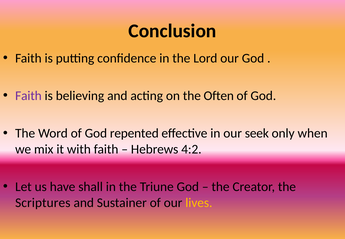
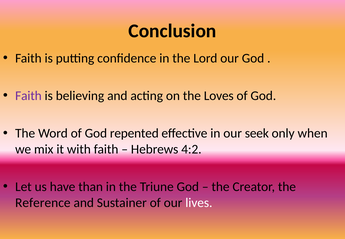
Often: Often -> Loves (219, 96)
shall: shall -> than (91, 187)
Scriptures: Scriptures -> Reference (43, 203)
lives colour: yellow -> white (199, 203)
